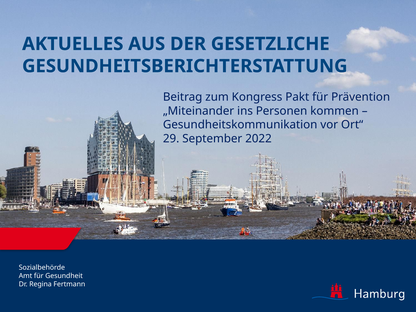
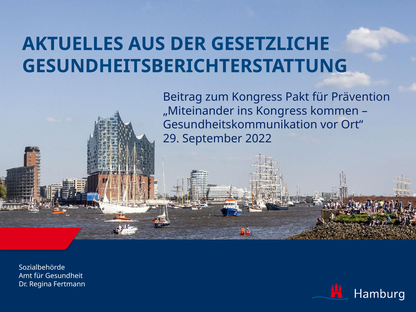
ins Personen: Personen -> Kongress (282, 111)
